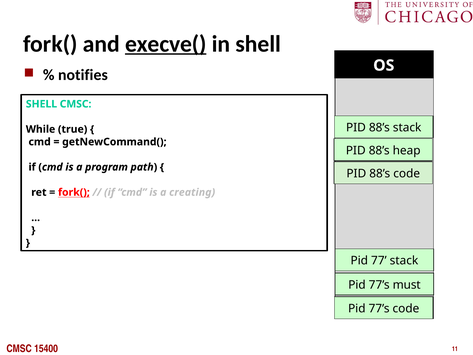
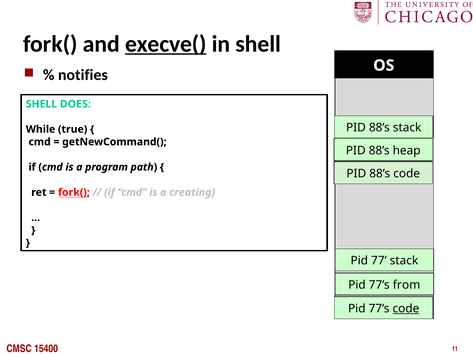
SHELL CMSC: CMSC -> DOES (75, 104)
must: must -> from (407, 285)
code underline: none -> present (406, 308)
